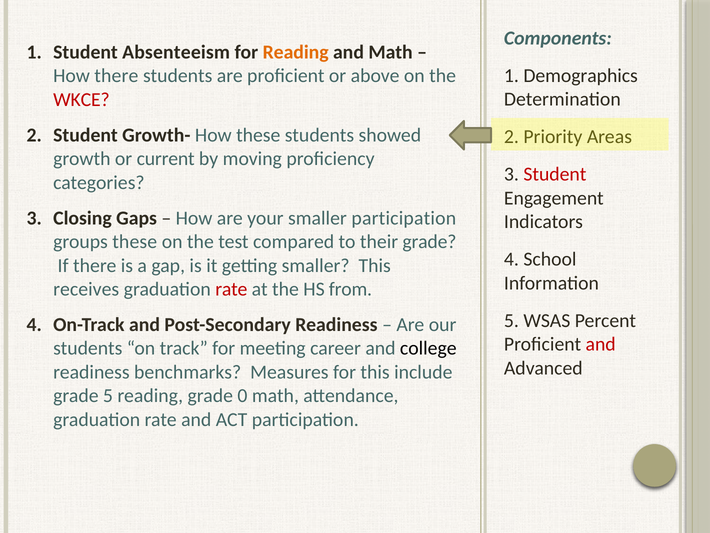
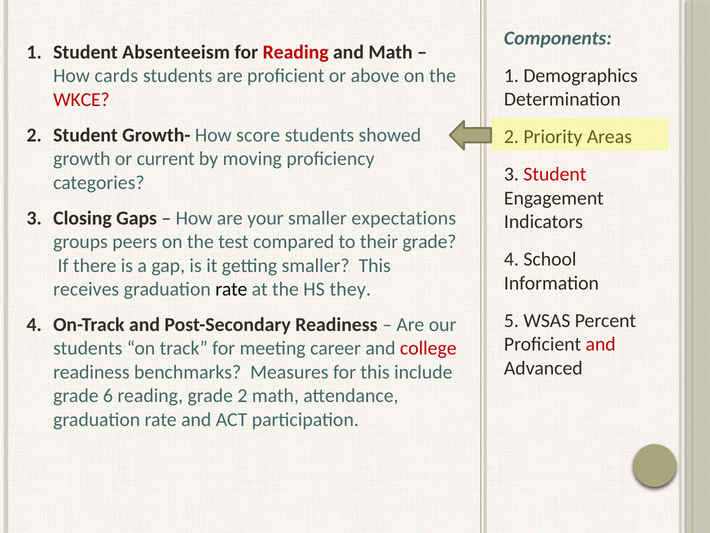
Reading colour: orange -> red (296, 52)
How there: there -> cards (116, 76)
How these: these -> score (258, 135)
smaller participation: participation -> expectations (404, 218)
groups these: these -> peers (135, 242)
rate colour: red -> black (231, 289)
from: from -> they (350, 289)
college colour: black -> red (428, 348)
grade 5: 5 -> 6 (108, 395)
grade 0: 0 -> 2 (242, 395)
